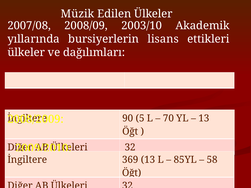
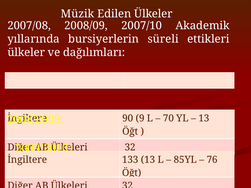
2003/10: 2003/10 -> 2007/10 (142, 26)
lisans: lisans -> süreli (163, 39)
5: 5 -> 9 (140, 118)
369: 369 -> 133 (130, 160)
58: 58 -> 76 (212, 160)
